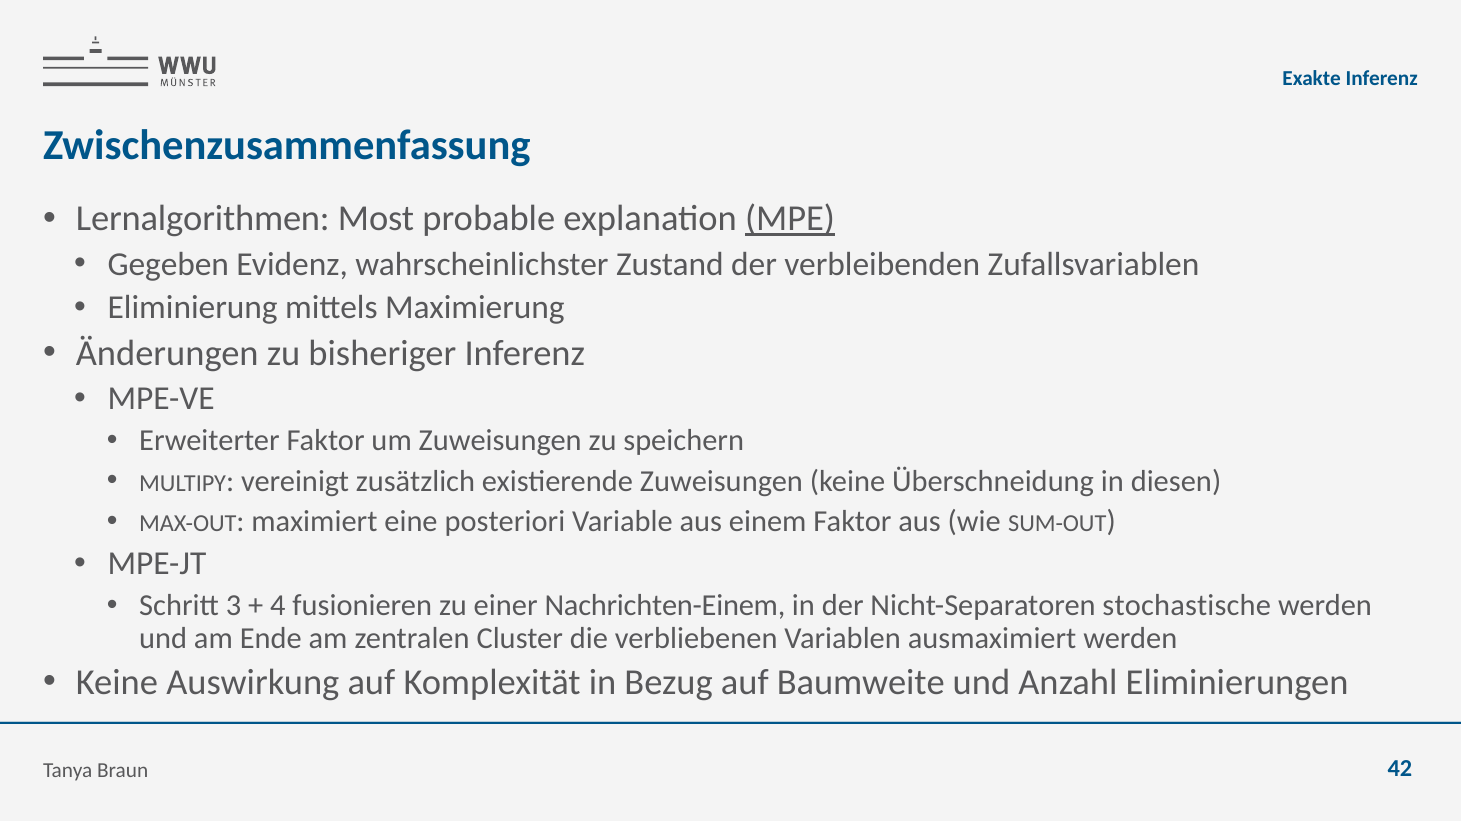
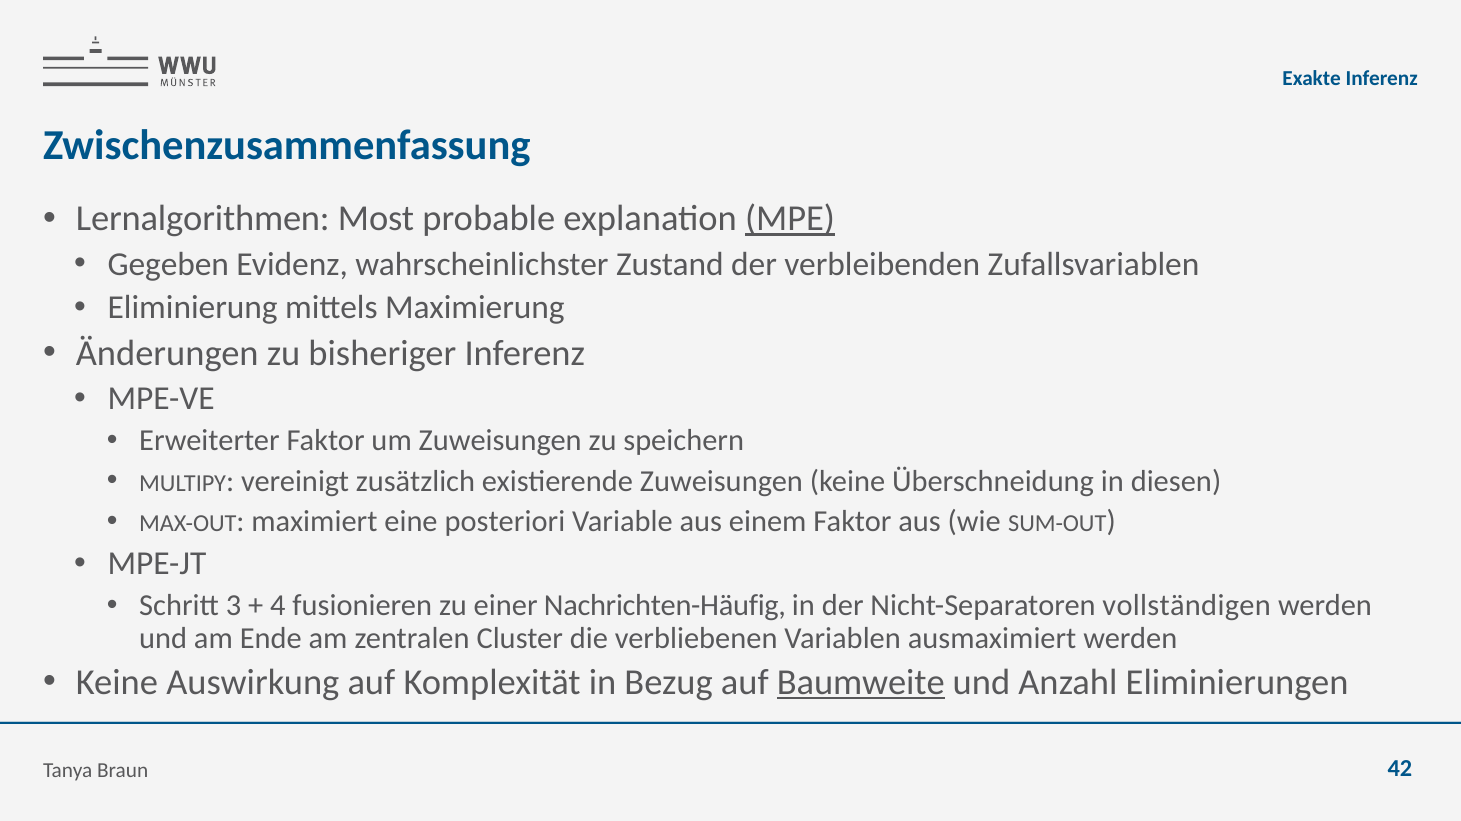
Nachrichten-Einem: Nachrichten-Einem -> Nachrichten-Häufig (665, 606)
stochastische: stochastische -> vollständigen (1187, 606)
Baumweite underline: none -> present (861, 682)
